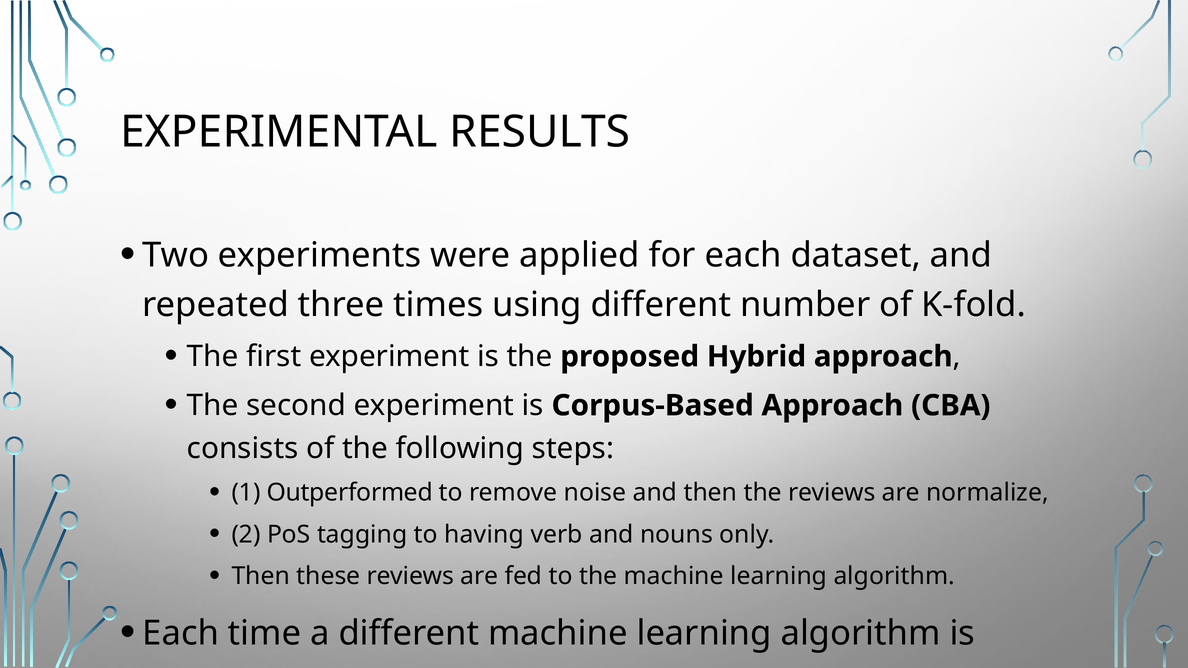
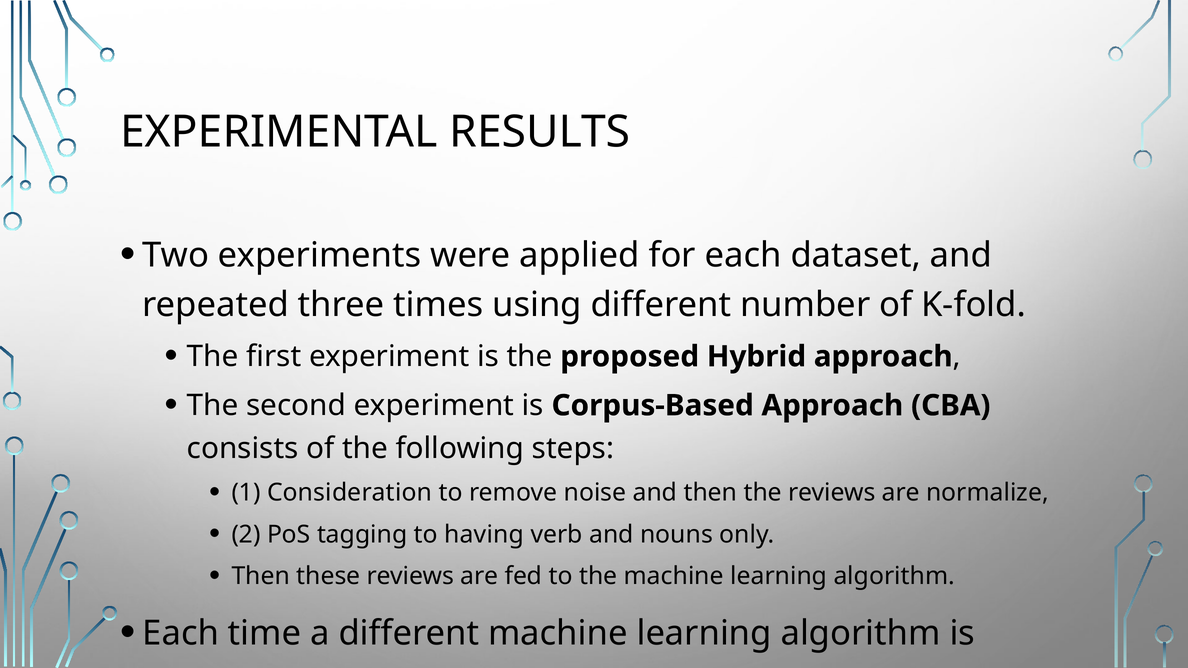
Outperformed: Outperformed -> Consideration (350, 493)
